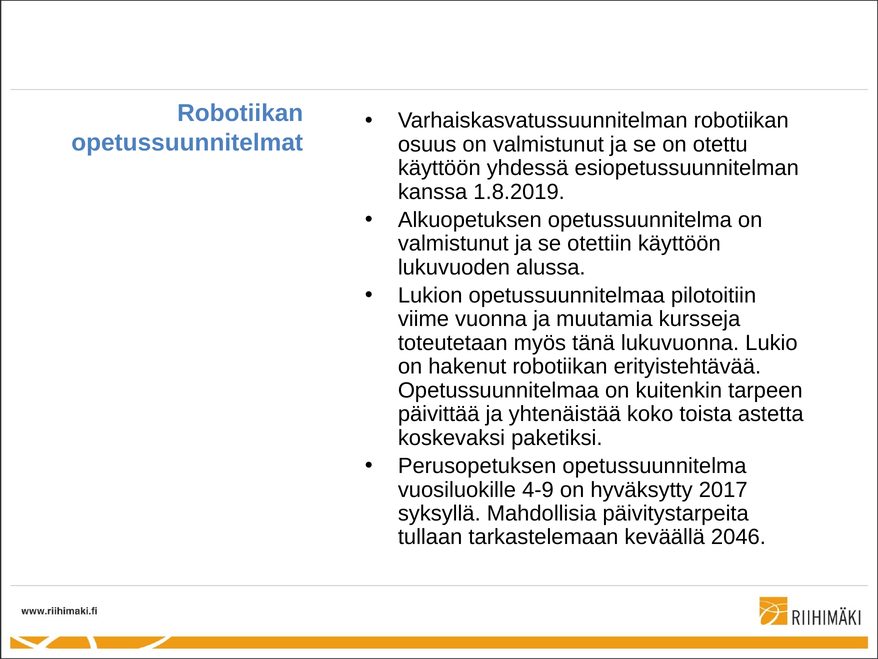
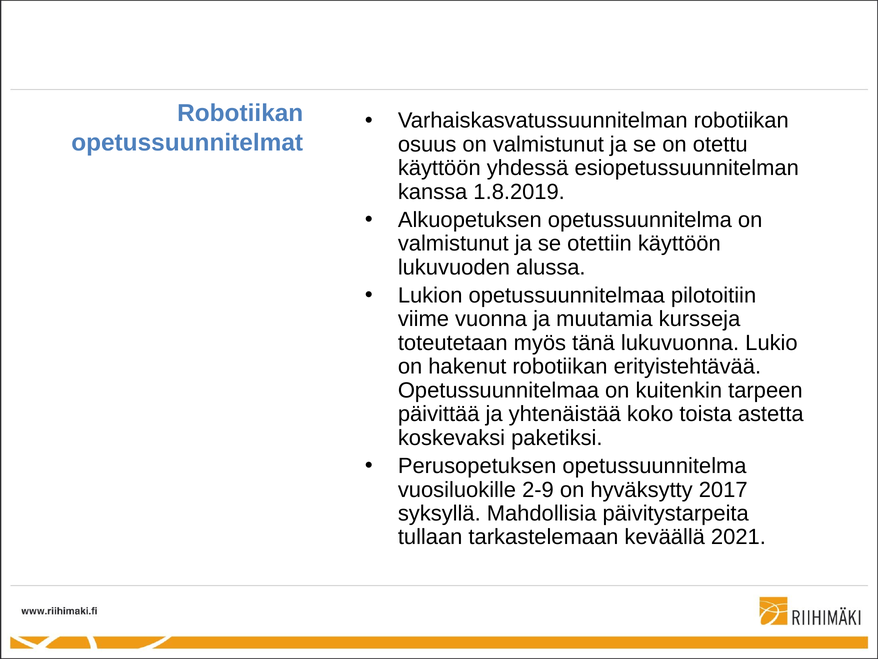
4-9: 4-9 -> 2-9 (538, 489)
2046: 2046 -> 2021 (738, 537)
